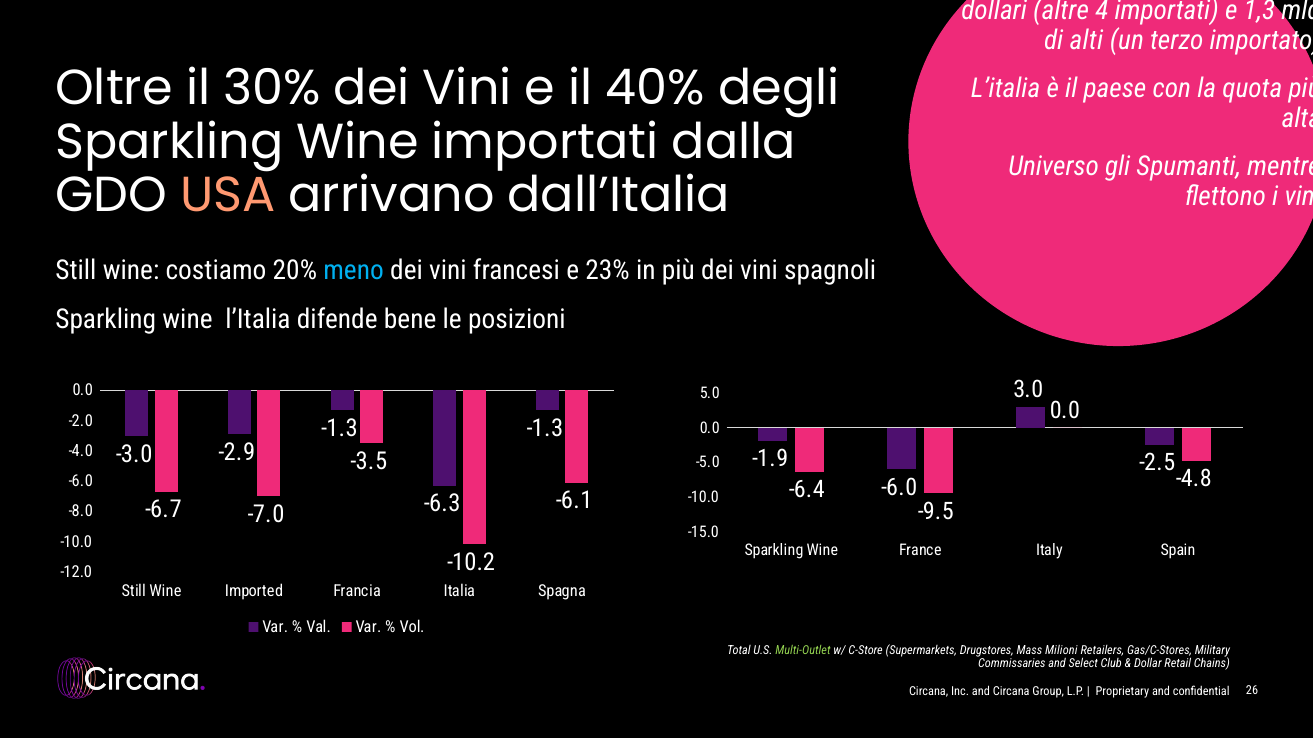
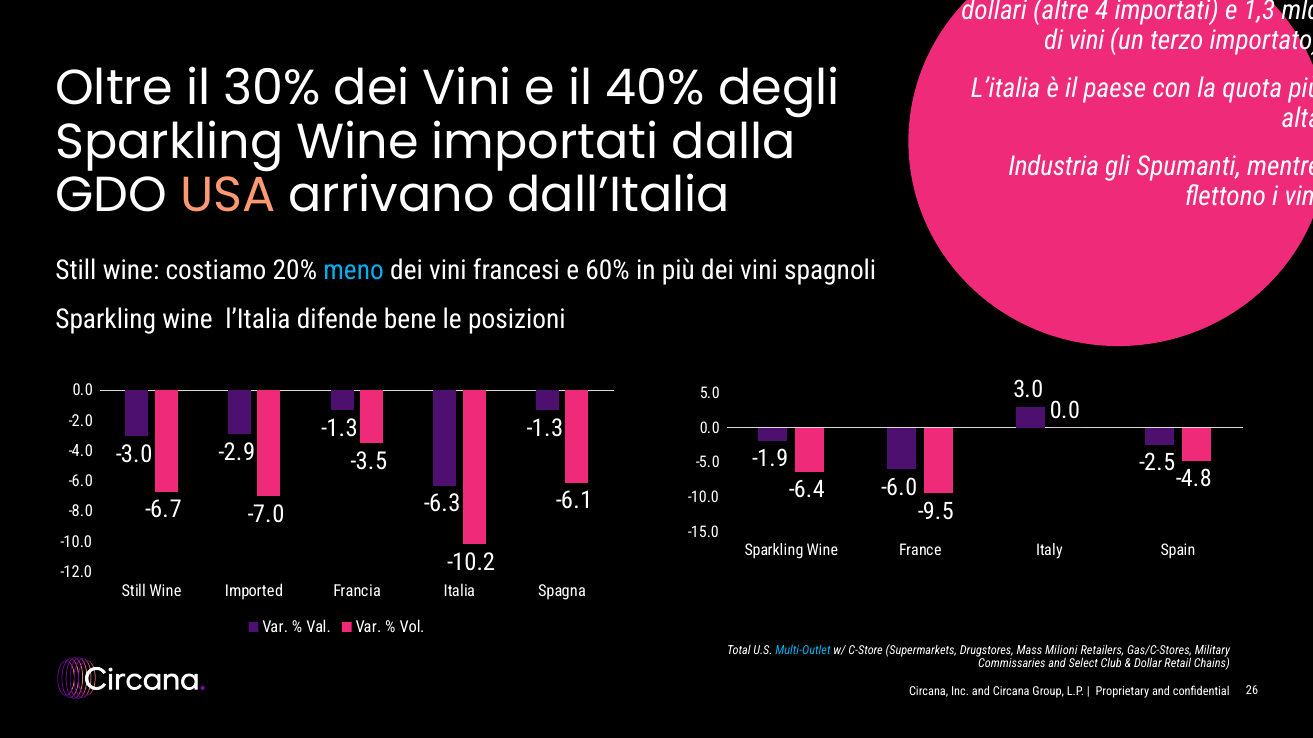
di alti: alti -> vini (1087, 40)
Universo: Universo -> Industria (1054, 167)
23%: 23% -> 60% (608, 271)
Multi-Outlet colour: light green -> light blue (803, 651)
